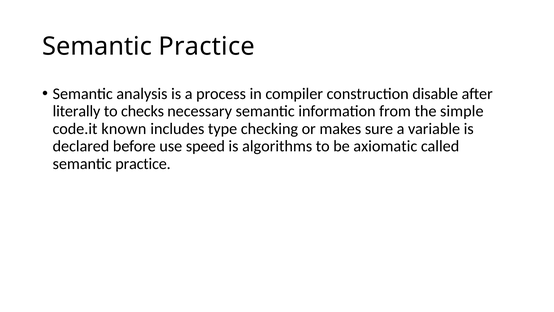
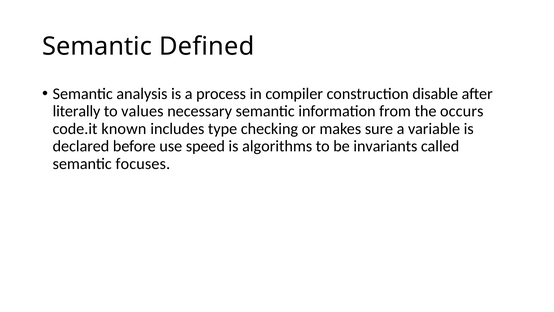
Practice: Practice -> Defined (207, 47)
checks: checks -> values (142, 111)
simple: simple -> occurs (462, 111)
axiomatic: axiomatic -> invariants (385, 146)
practice: practice -> focuses (143, 163)
